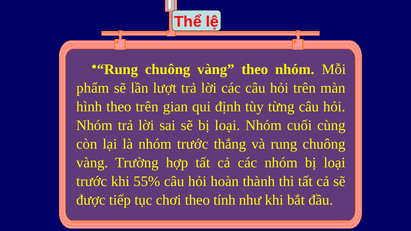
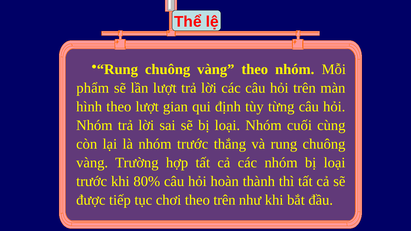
theo trên: trên -> lượt (147, 107)
55%: 55% -> 80% (147, 181)
theo tính: tính -> trên (224, 200)
